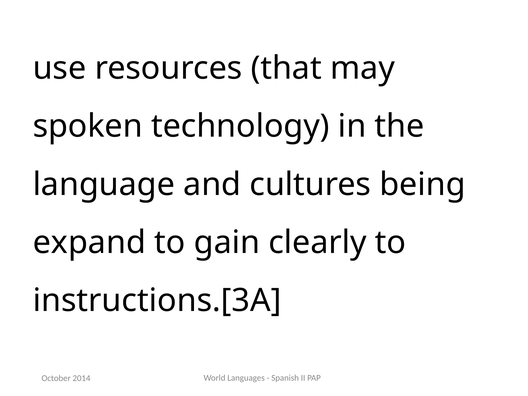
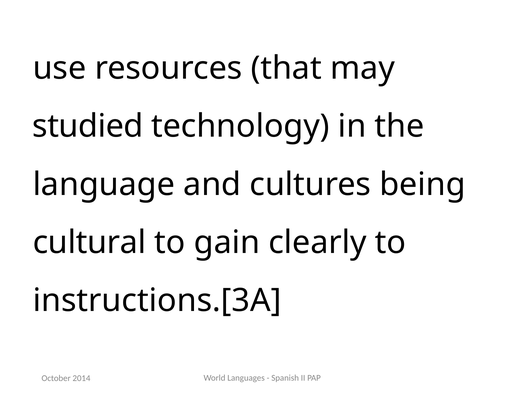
spoken: spoken -> studied (88, 126)
expand: expand -> cultural (89, 242)
